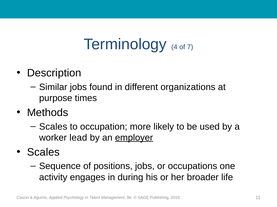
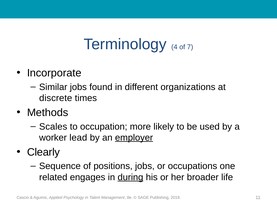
Description: Description -> Incorporate (54, 73)
purpose: purpose -> discrete (56, 98)
Scales: Scales -> Clearly (43, 153)
activity: activity -> related (53, 178)
during underline: none -> present (130, 178)
